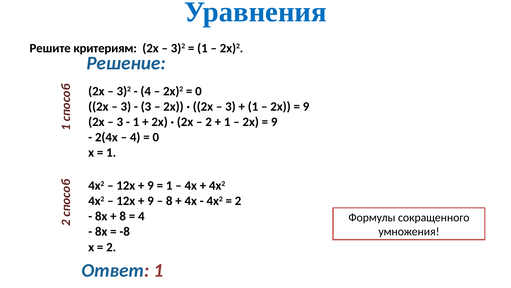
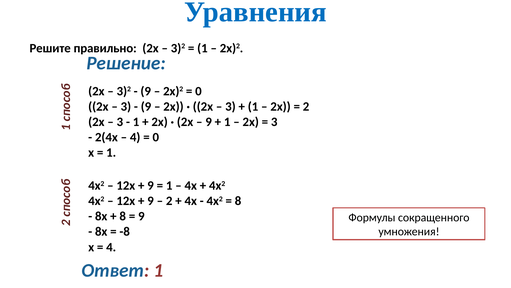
критериям: критериям -> правильно (105, 48)
4: 4 -> 9 (146, 91)
3: 3 -> 9 (146, 106)
9: 9 -> 2 (306, 106)
2: 2 -> 9 (209, 122)
9: 9 -> 3 (274, 122)
8: 8 -> 2 (169, 201)
2: 2 -> 8 (238, 201)
4: 4 -> 9 (141, 216)
2: 2 -> 4 (111, 247)
